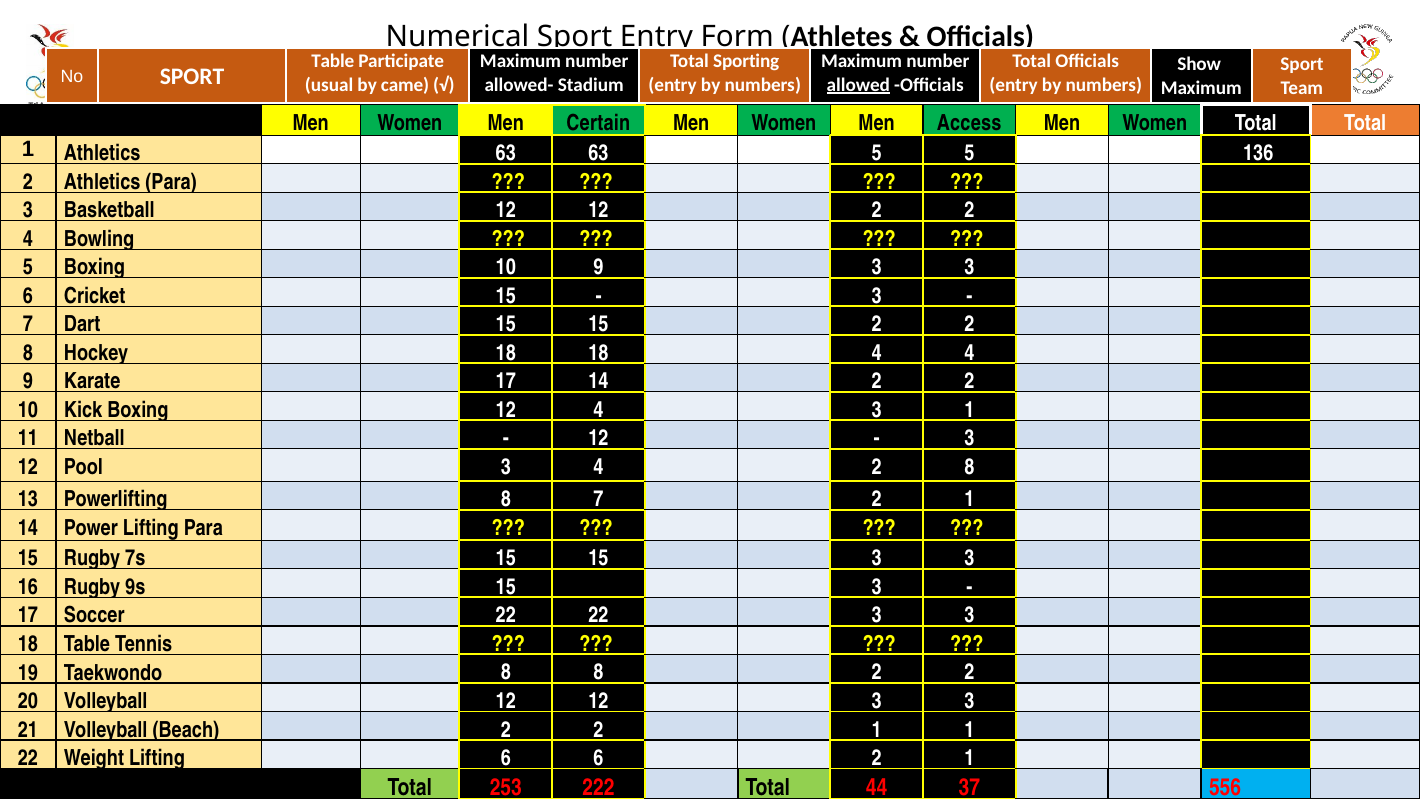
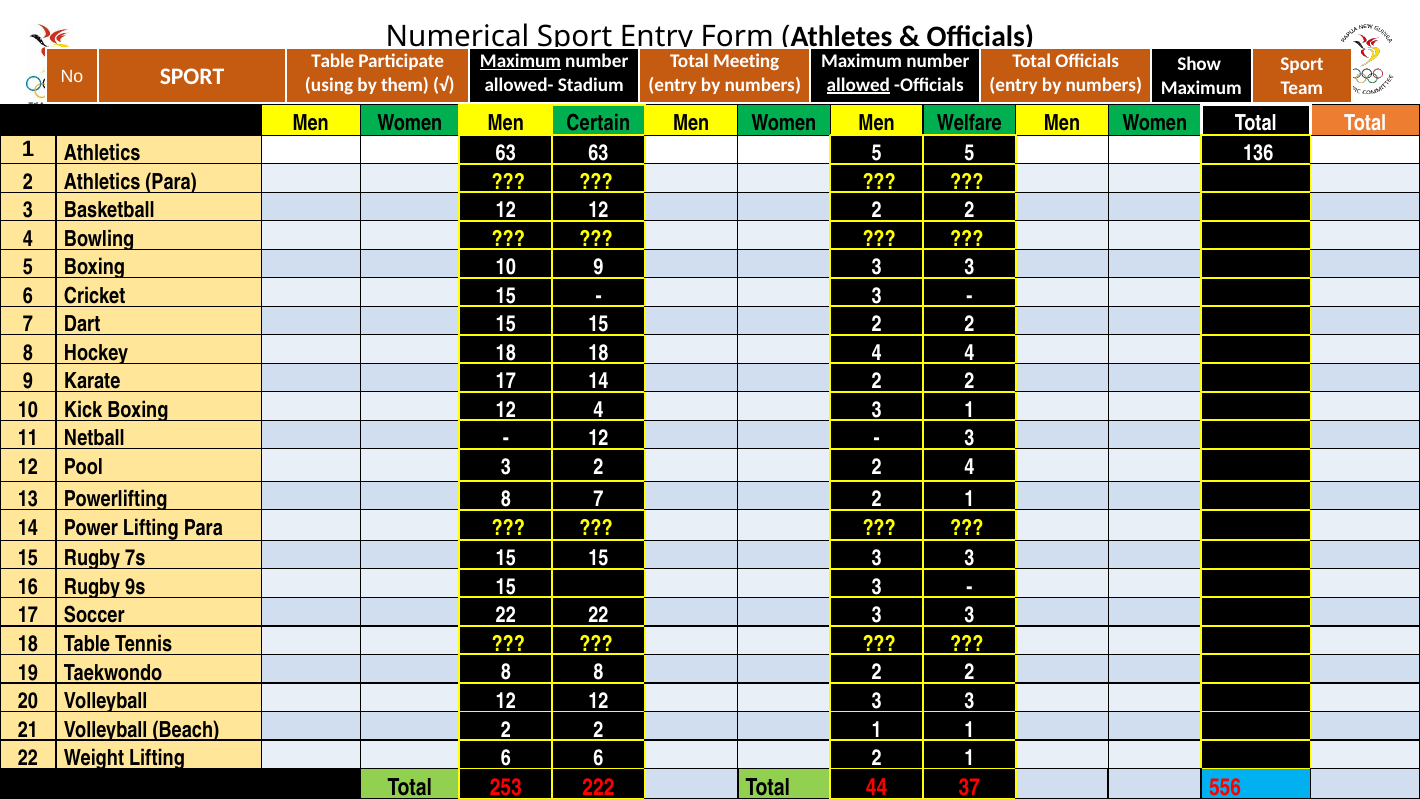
Maximum underline: none -> present (521, 61)
Sporting: Sporting -> Meeting (746, 61)
usual: usual -> using (329, 85)
came: came -> them (405, 85)
Access: Access -> Welfare (969, 123)
3 4: 4 -> 2 (599, 467)
8: 8 -> 4 (969, 467)
